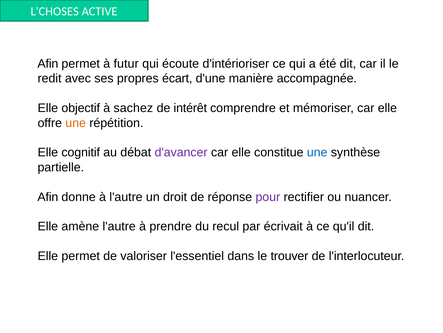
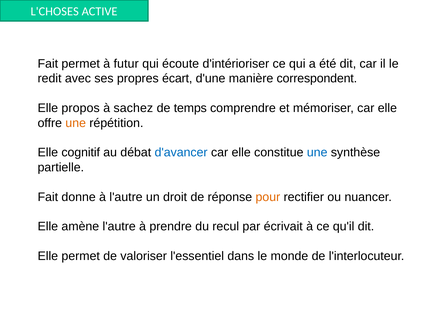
Afin: Afin -> Fait (48, 64)
accompagnée: accompagnée -> correspondent (317, 78)
objectif: objectif -> propos (81, 108)
intérêt: intérêt -> temps (190, 108)
d'avancer colour: purple -> blue (181, 152)
Afin: Afin -> Fait (48, 197)
pour colour: purple -> orange (268, 197)
trouver: trouver -> monde (289, 256)
